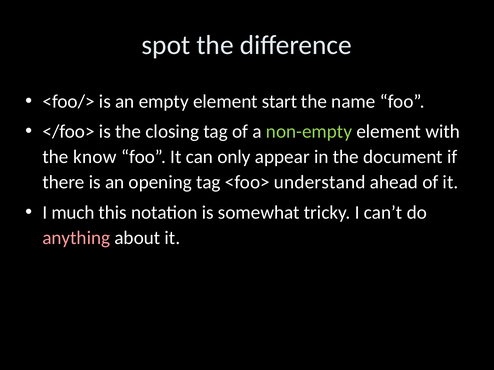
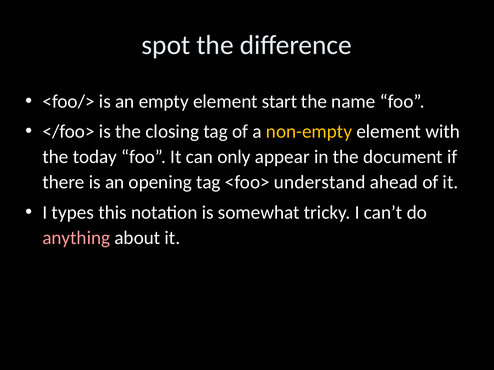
non-empty colour: light green -> yellow (309, 132)
know: know -> today (95, 157)
much: much -> types (73, 213)
